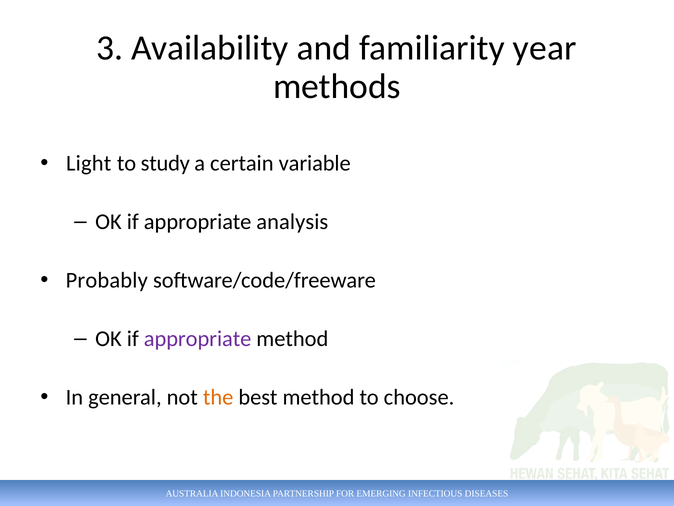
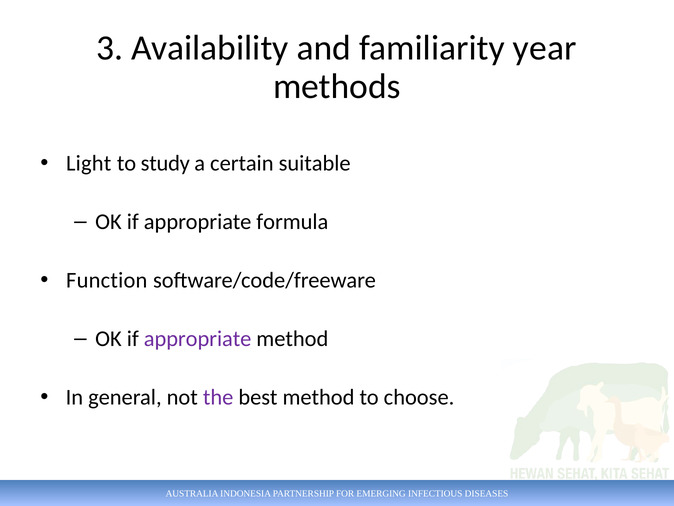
variable: variable -> suitable (315, 163)
analysis: analysis -> formula (292, 222)
Probably: Probably -> Function (107, 280)
the colour: orange -> purple (218, 397)
